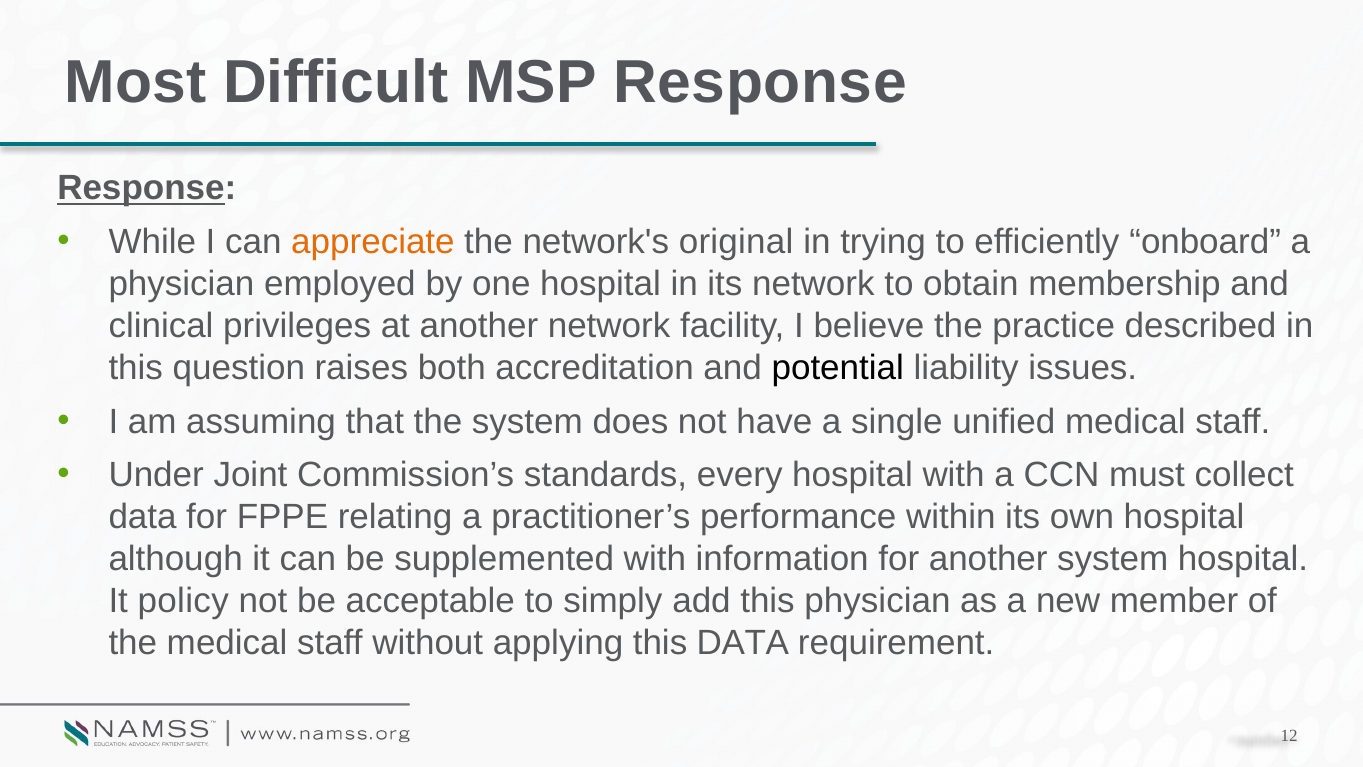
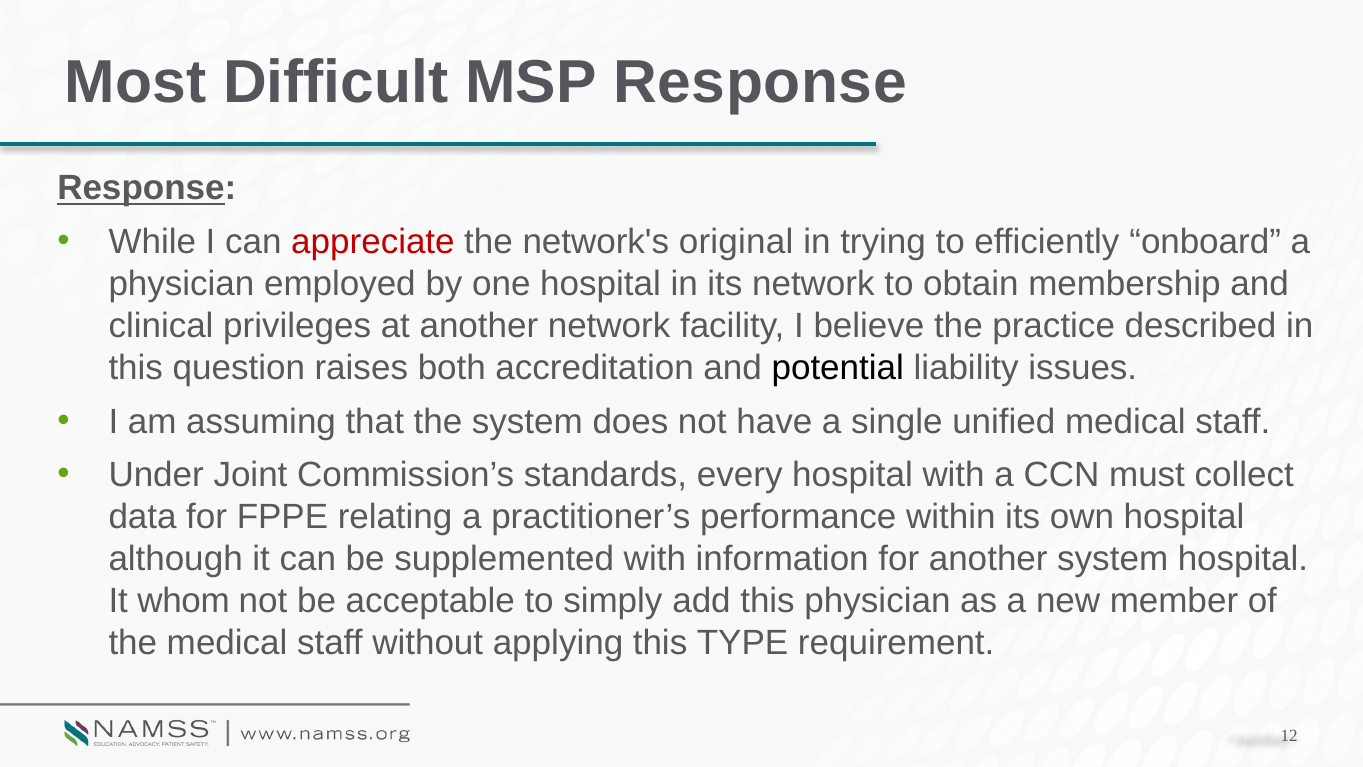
appreciate colour: orange -> red (373, 242)
policy: policy -> whom (184, 601)
this DATA: DATA -> TYPE (743, 643)
